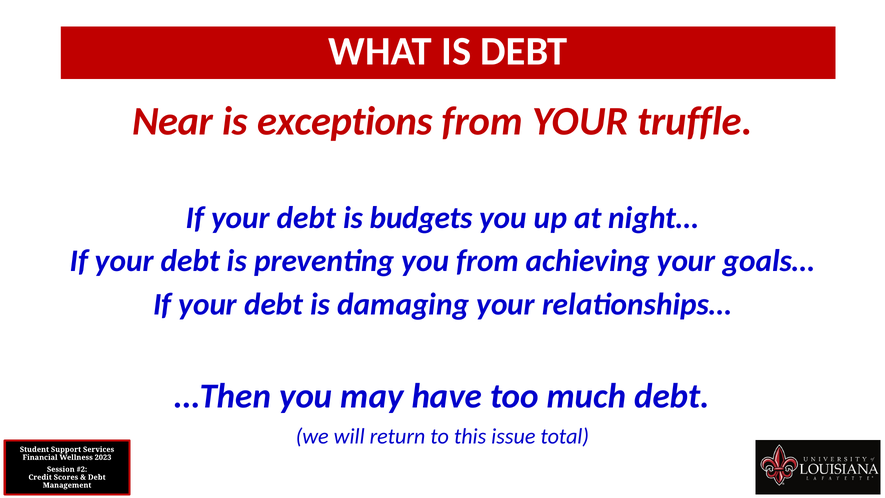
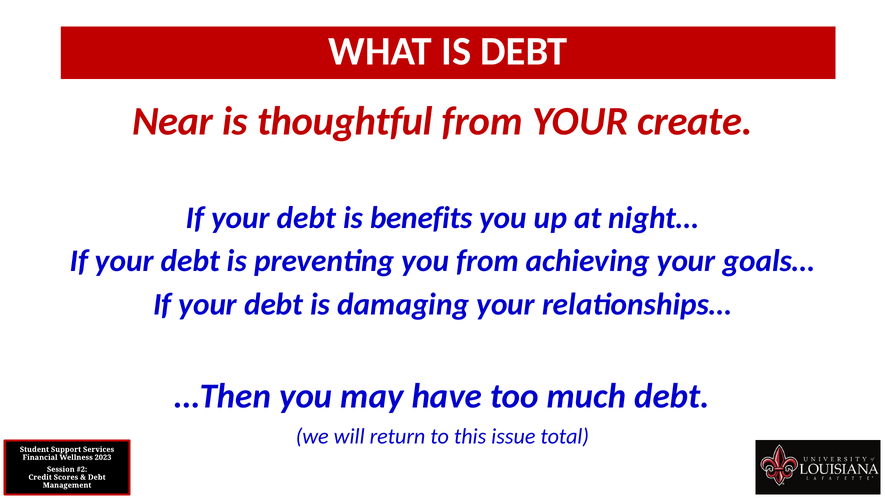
exceptions: exceptions -> thoughtful (345, 121)
truffle: truffle -> create (695, 121)
budgets: budgets -> benefits (421, 218)
